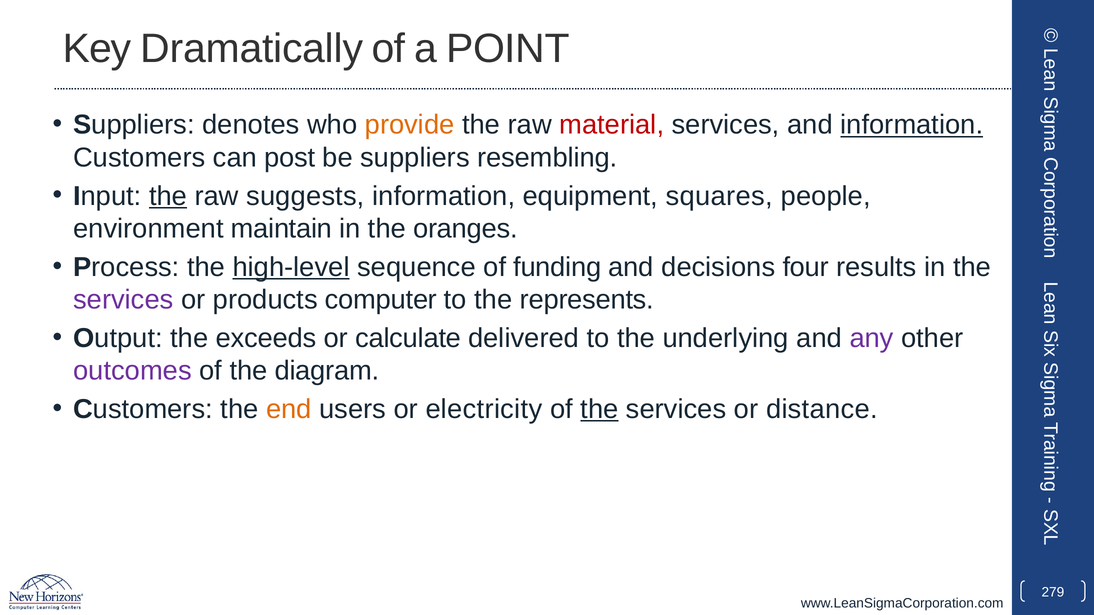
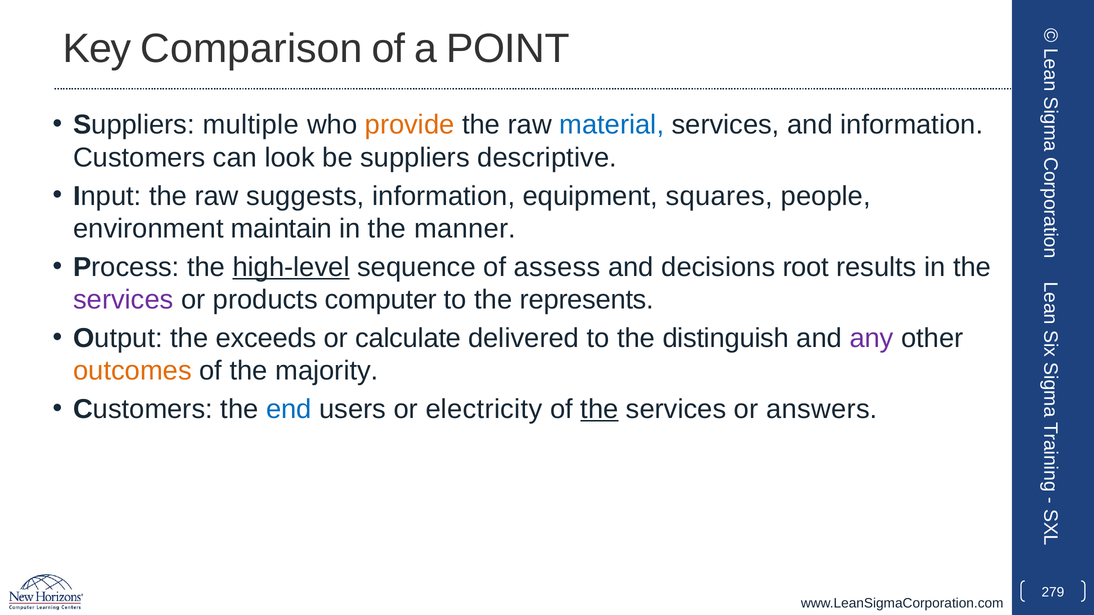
Dramatically: Dramatically -> Comparison (252, 49)
denotes: denotes -> multiple (251, 125)
material colour: red -> blue (612, 125)
information underline: present -> none (912, 125)
post: post -> look (290, 158)
resembling: resembling -> descriptive (547, 158)
the underline: present -> none (168, 196)
oranges: oranges -> manner (465, 229)
funding: funding -> assess (557, 267)
four: four -> root (806, 267)
underlying: underlying -> distinguish (726, 338)
outcomes colour: purple -> orange (132, 371)
diagram: diagram -> majority (327, 371)
end colour: orange -> blue (289, 409)
distance: distance -> answers (822, 409)
